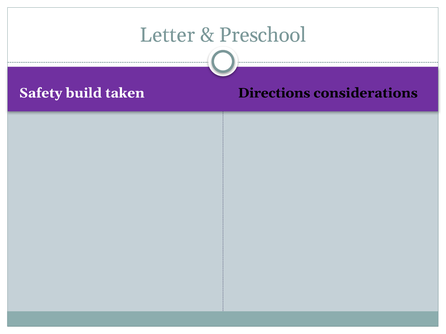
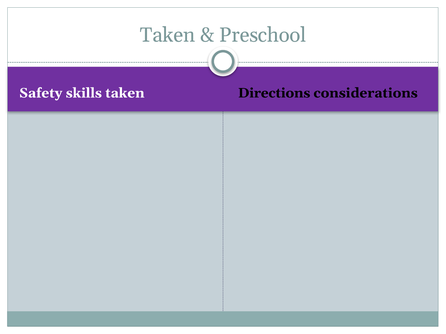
Letter: Letter -> Taken (168, 35)
build: build -> skills (84, 93)
